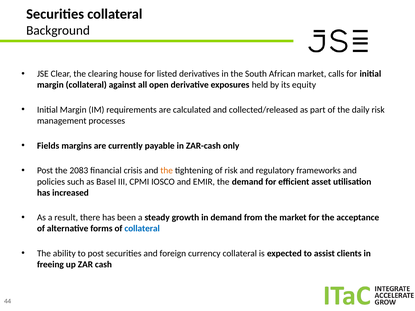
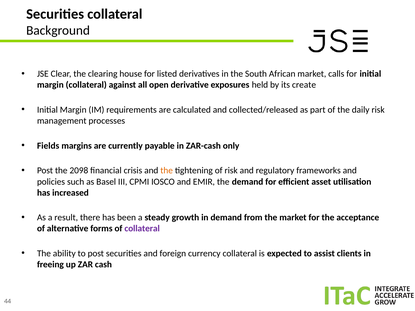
equity: equity -> create (304, 85)
2083: 2083 -> 2098 (79, 171)
collateral colour: blue -> purple (142, 229)
